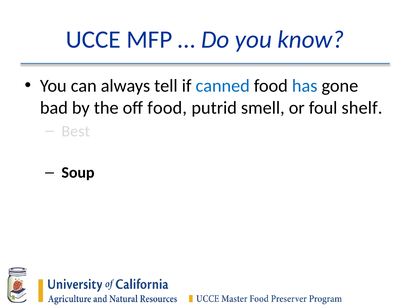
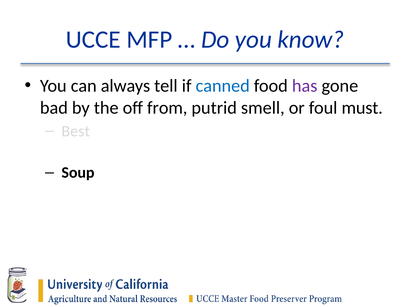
has colour: blue -> purple (305, 86)
off food: food -> from (167, 108)
shelf: shelf -> must (362, 108)
